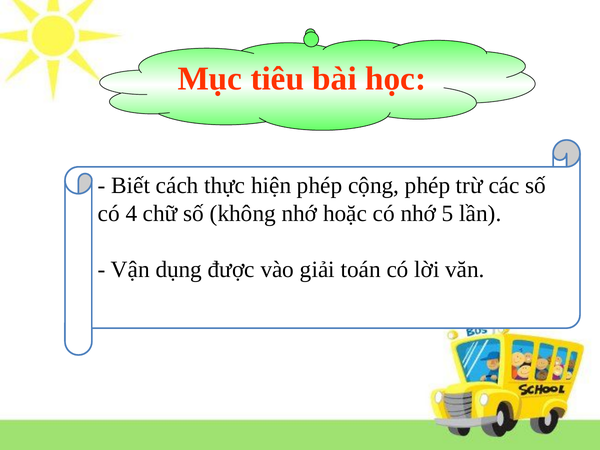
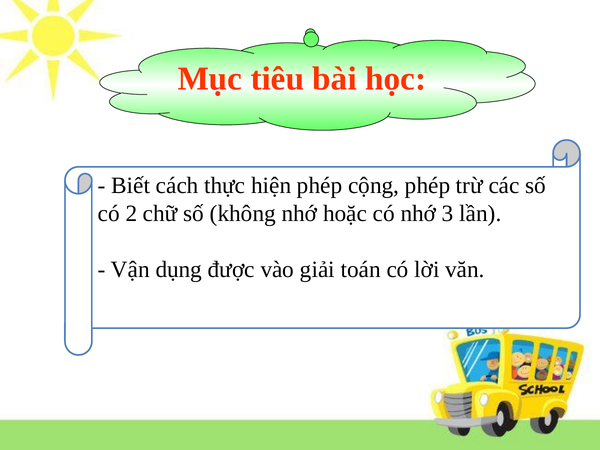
4: 4 -> 2 (131, 213)
5: 5 -> 3 (448, 213)
